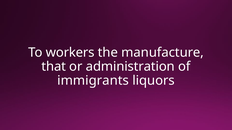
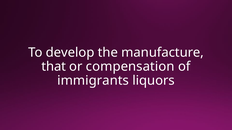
workers: workers -> develop (70, 53)
administration: administration -> compensation (130, 67)
